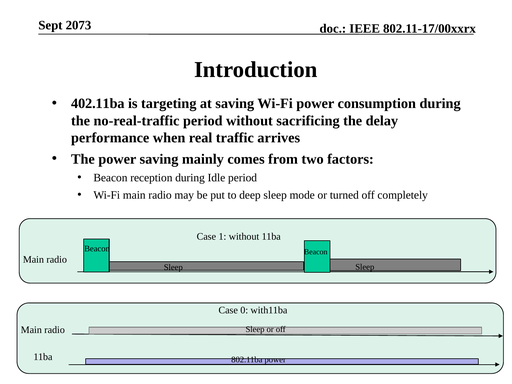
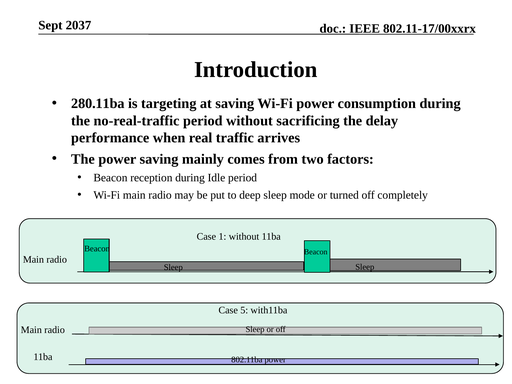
2073: 2073 -> 2037 (78, 25)
402.11ba: 402.11ba -> 280.11ba (98, 104)
0: 0 -> 5 (244, 310)
